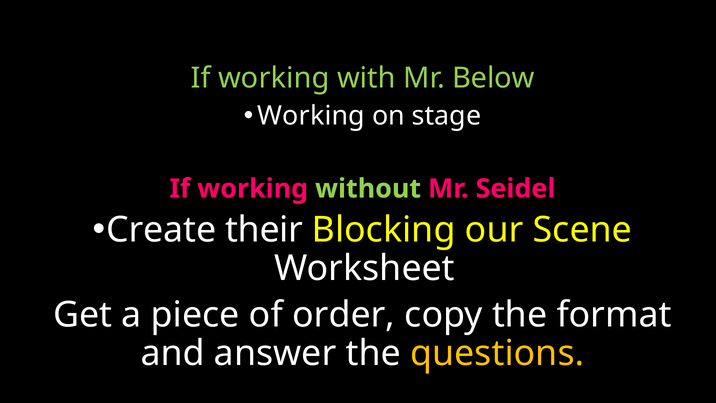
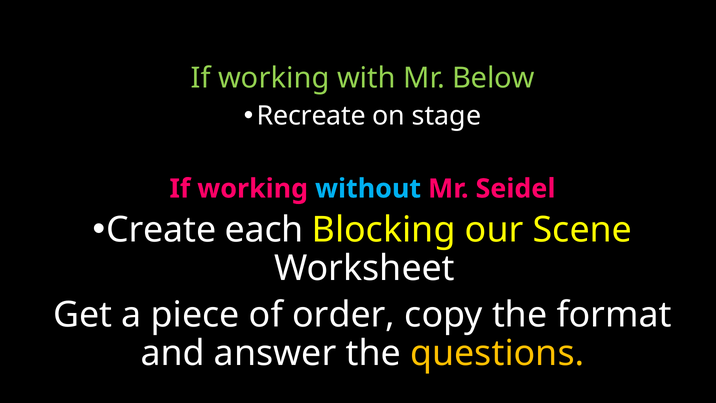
Working: Working -> Recreate (311, 116)
without colour: light green -> light blue (368, 189)
their: their -> each (264, 230)
